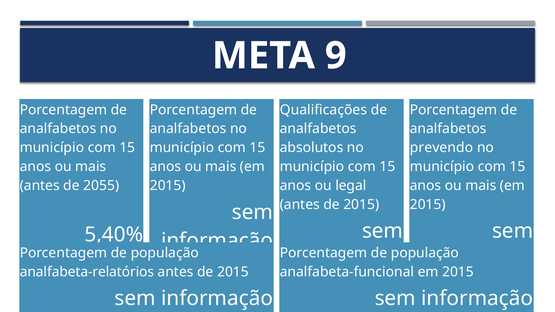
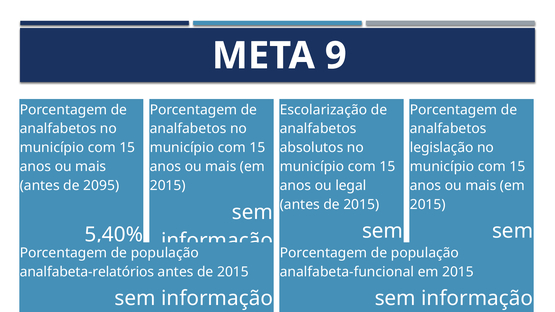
Qualificações: Qualificações -> Escolarização (324, 110)
prevendo: prevendo -> legislação (442, 148)
2055: 2055 -> 2095 (101, 186)
